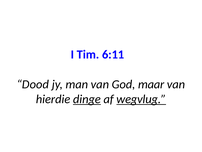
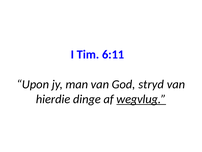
Dood: Dood -> Upon (33, 84)
maar: maar -> stryd (151, 84)
dinge underline: present -> none (87, 99)
